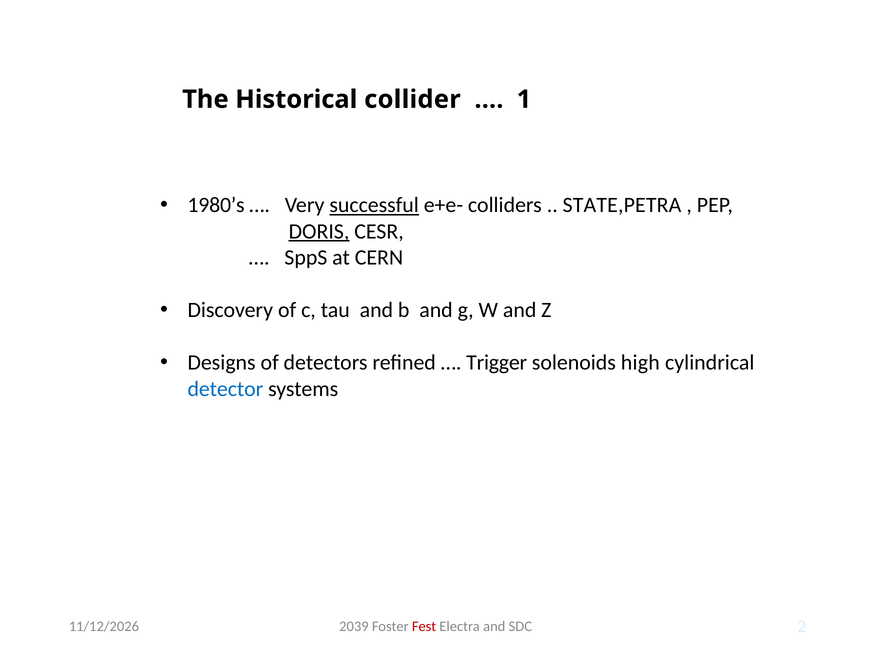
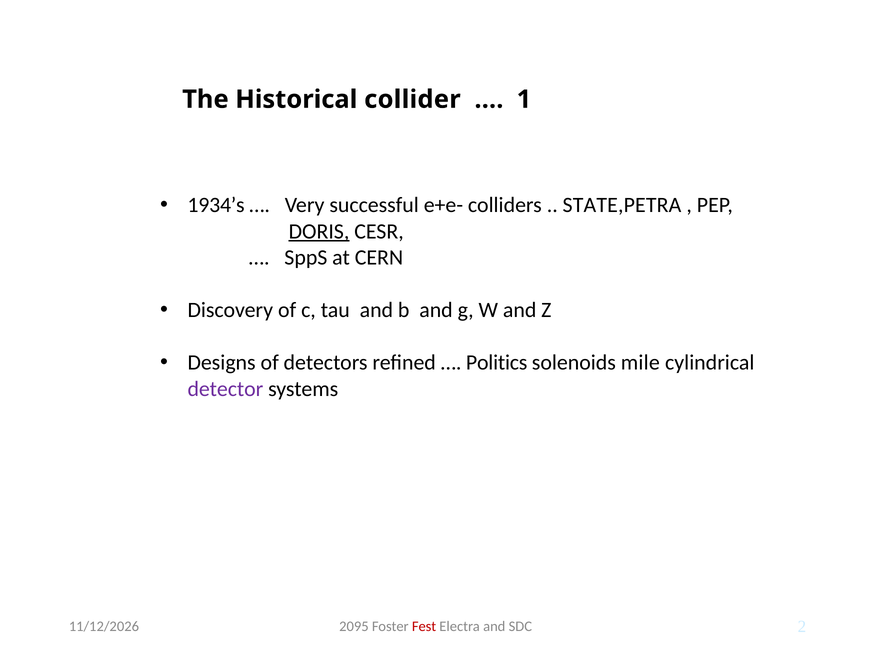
1980’s: 1980’s -> 1934’s (216, 205)
successful underline: present -> none (374, 205)
Trigger: Trigger -> Politics (497, 363)
high: high -> mile (640, 363)
detector colour: blue -> purple (225, 389)
2039: 2039 -> 2095 (354, 627)
